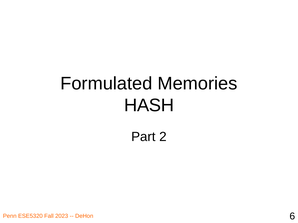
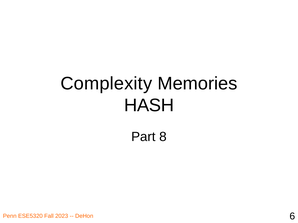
Formulated: Formulated -> Complexity (106, 84)
2: 2 -> 8 (163, 137)
